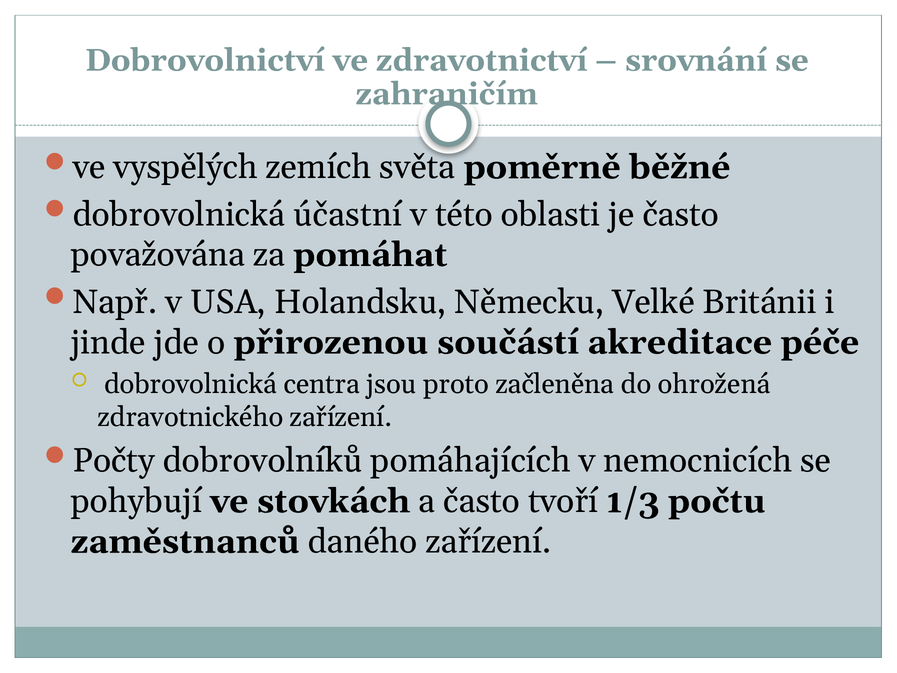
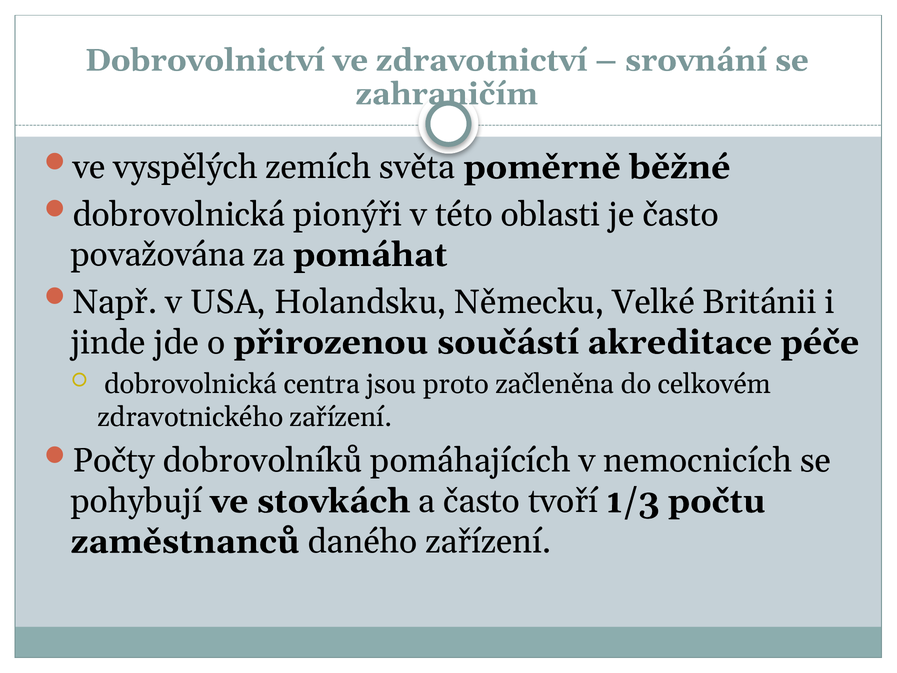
účastní: účastní -> pionýři (348, 214)
ohrožená: ohrožená -> celkovém (714, 384)
